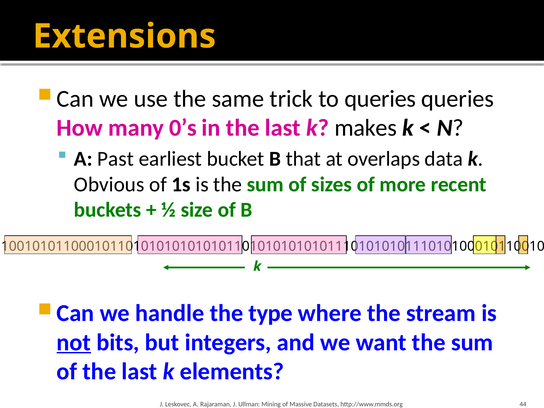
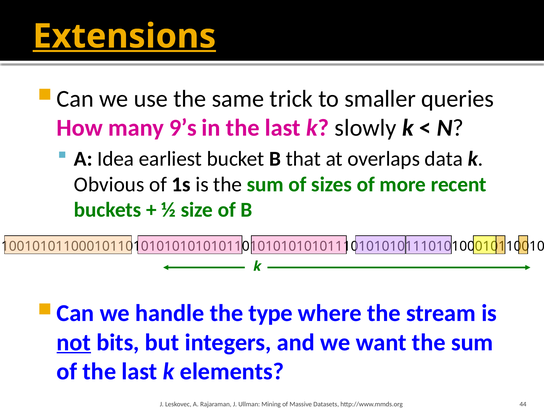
Extensions underline: none -> present (124, 36)
to queries: queries -> smaller (380, 99)
0’s: 0’s -> 9’s (183, 128)
makes: makes -> slowly (365, 128)
Past: Past -> Idea (116, 159)
